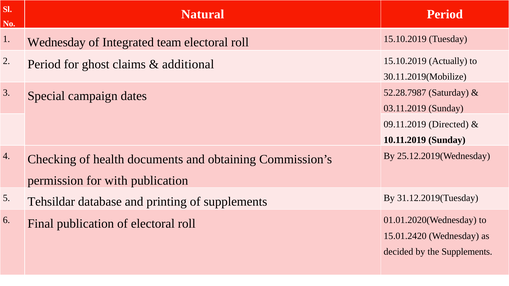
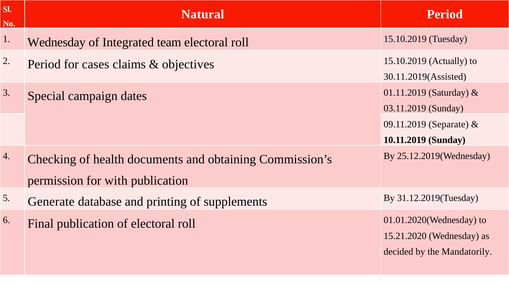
ghost: ghost -> cases (96, 65)
additional: additional -> objectives (188, 65)
30.11.2019(Mobilize: 30.11.2019(Mobilize -> 30.11.2019(Assisted (425, 77)
52.28.7987: 52.28.7987 -> 01.11.2019 (405, 93)
Directed: Directed -> Separate (449, 124)
Tehsildar: Tehsildar -> Generate (51, 202)
15.01.2420: 15.01.2420 -> 15.21.2020 (405, 236)
the Supplements: Supplements -> Mandatorily (467, 252)
